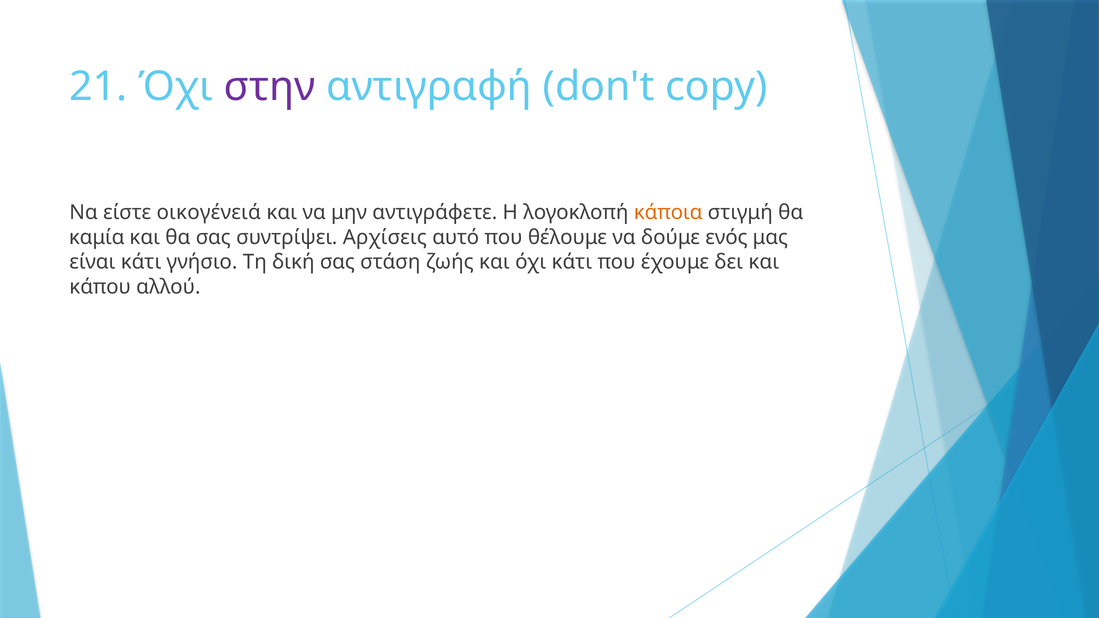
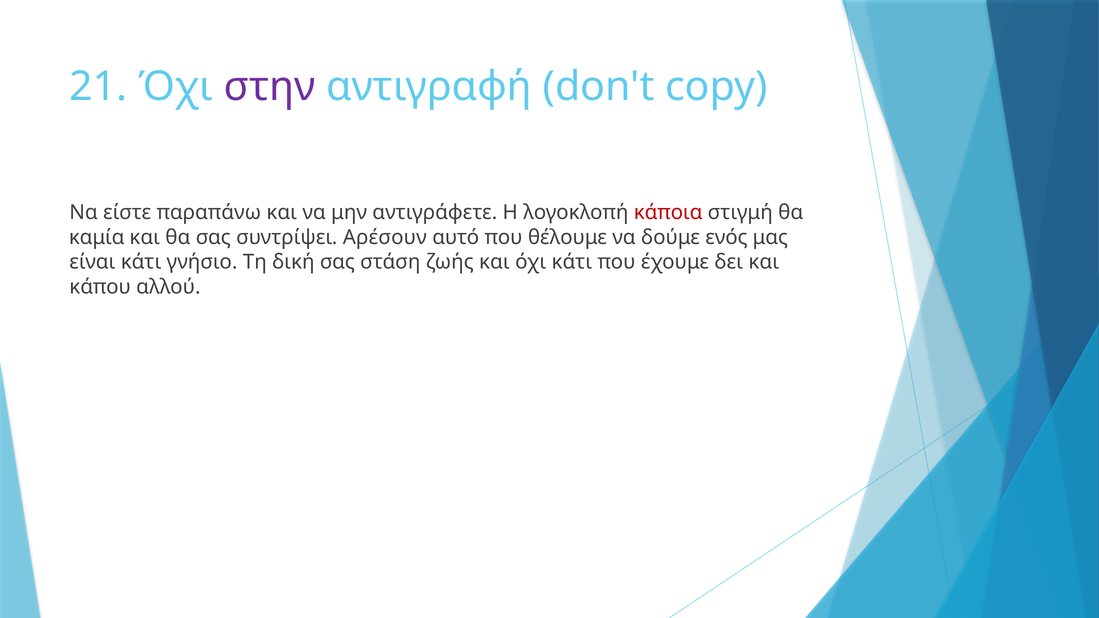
οικογένειά: οικογένειά -> παραπάνω (209, 213)
κάποια colour: orange -> red (668, 213)
Αρχίσεις: Αρχίσεις -> Αρέσουν (385, 237)
